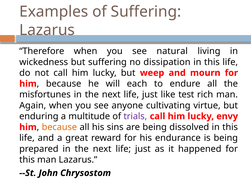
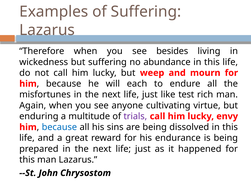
natural: natural -> besides (172, 51)
dissipation: dissipation -> abundance (167, 62)
because colour: orange -> blue (59, 127)
